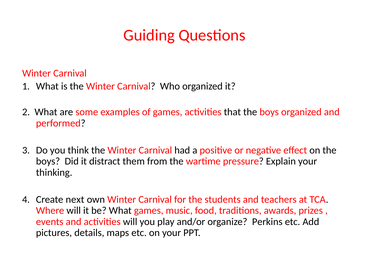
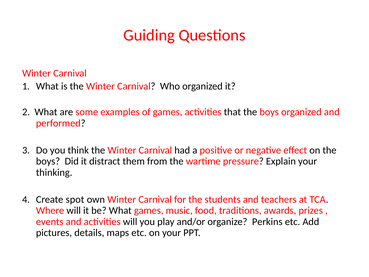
next: next -> spot (75, 199)
